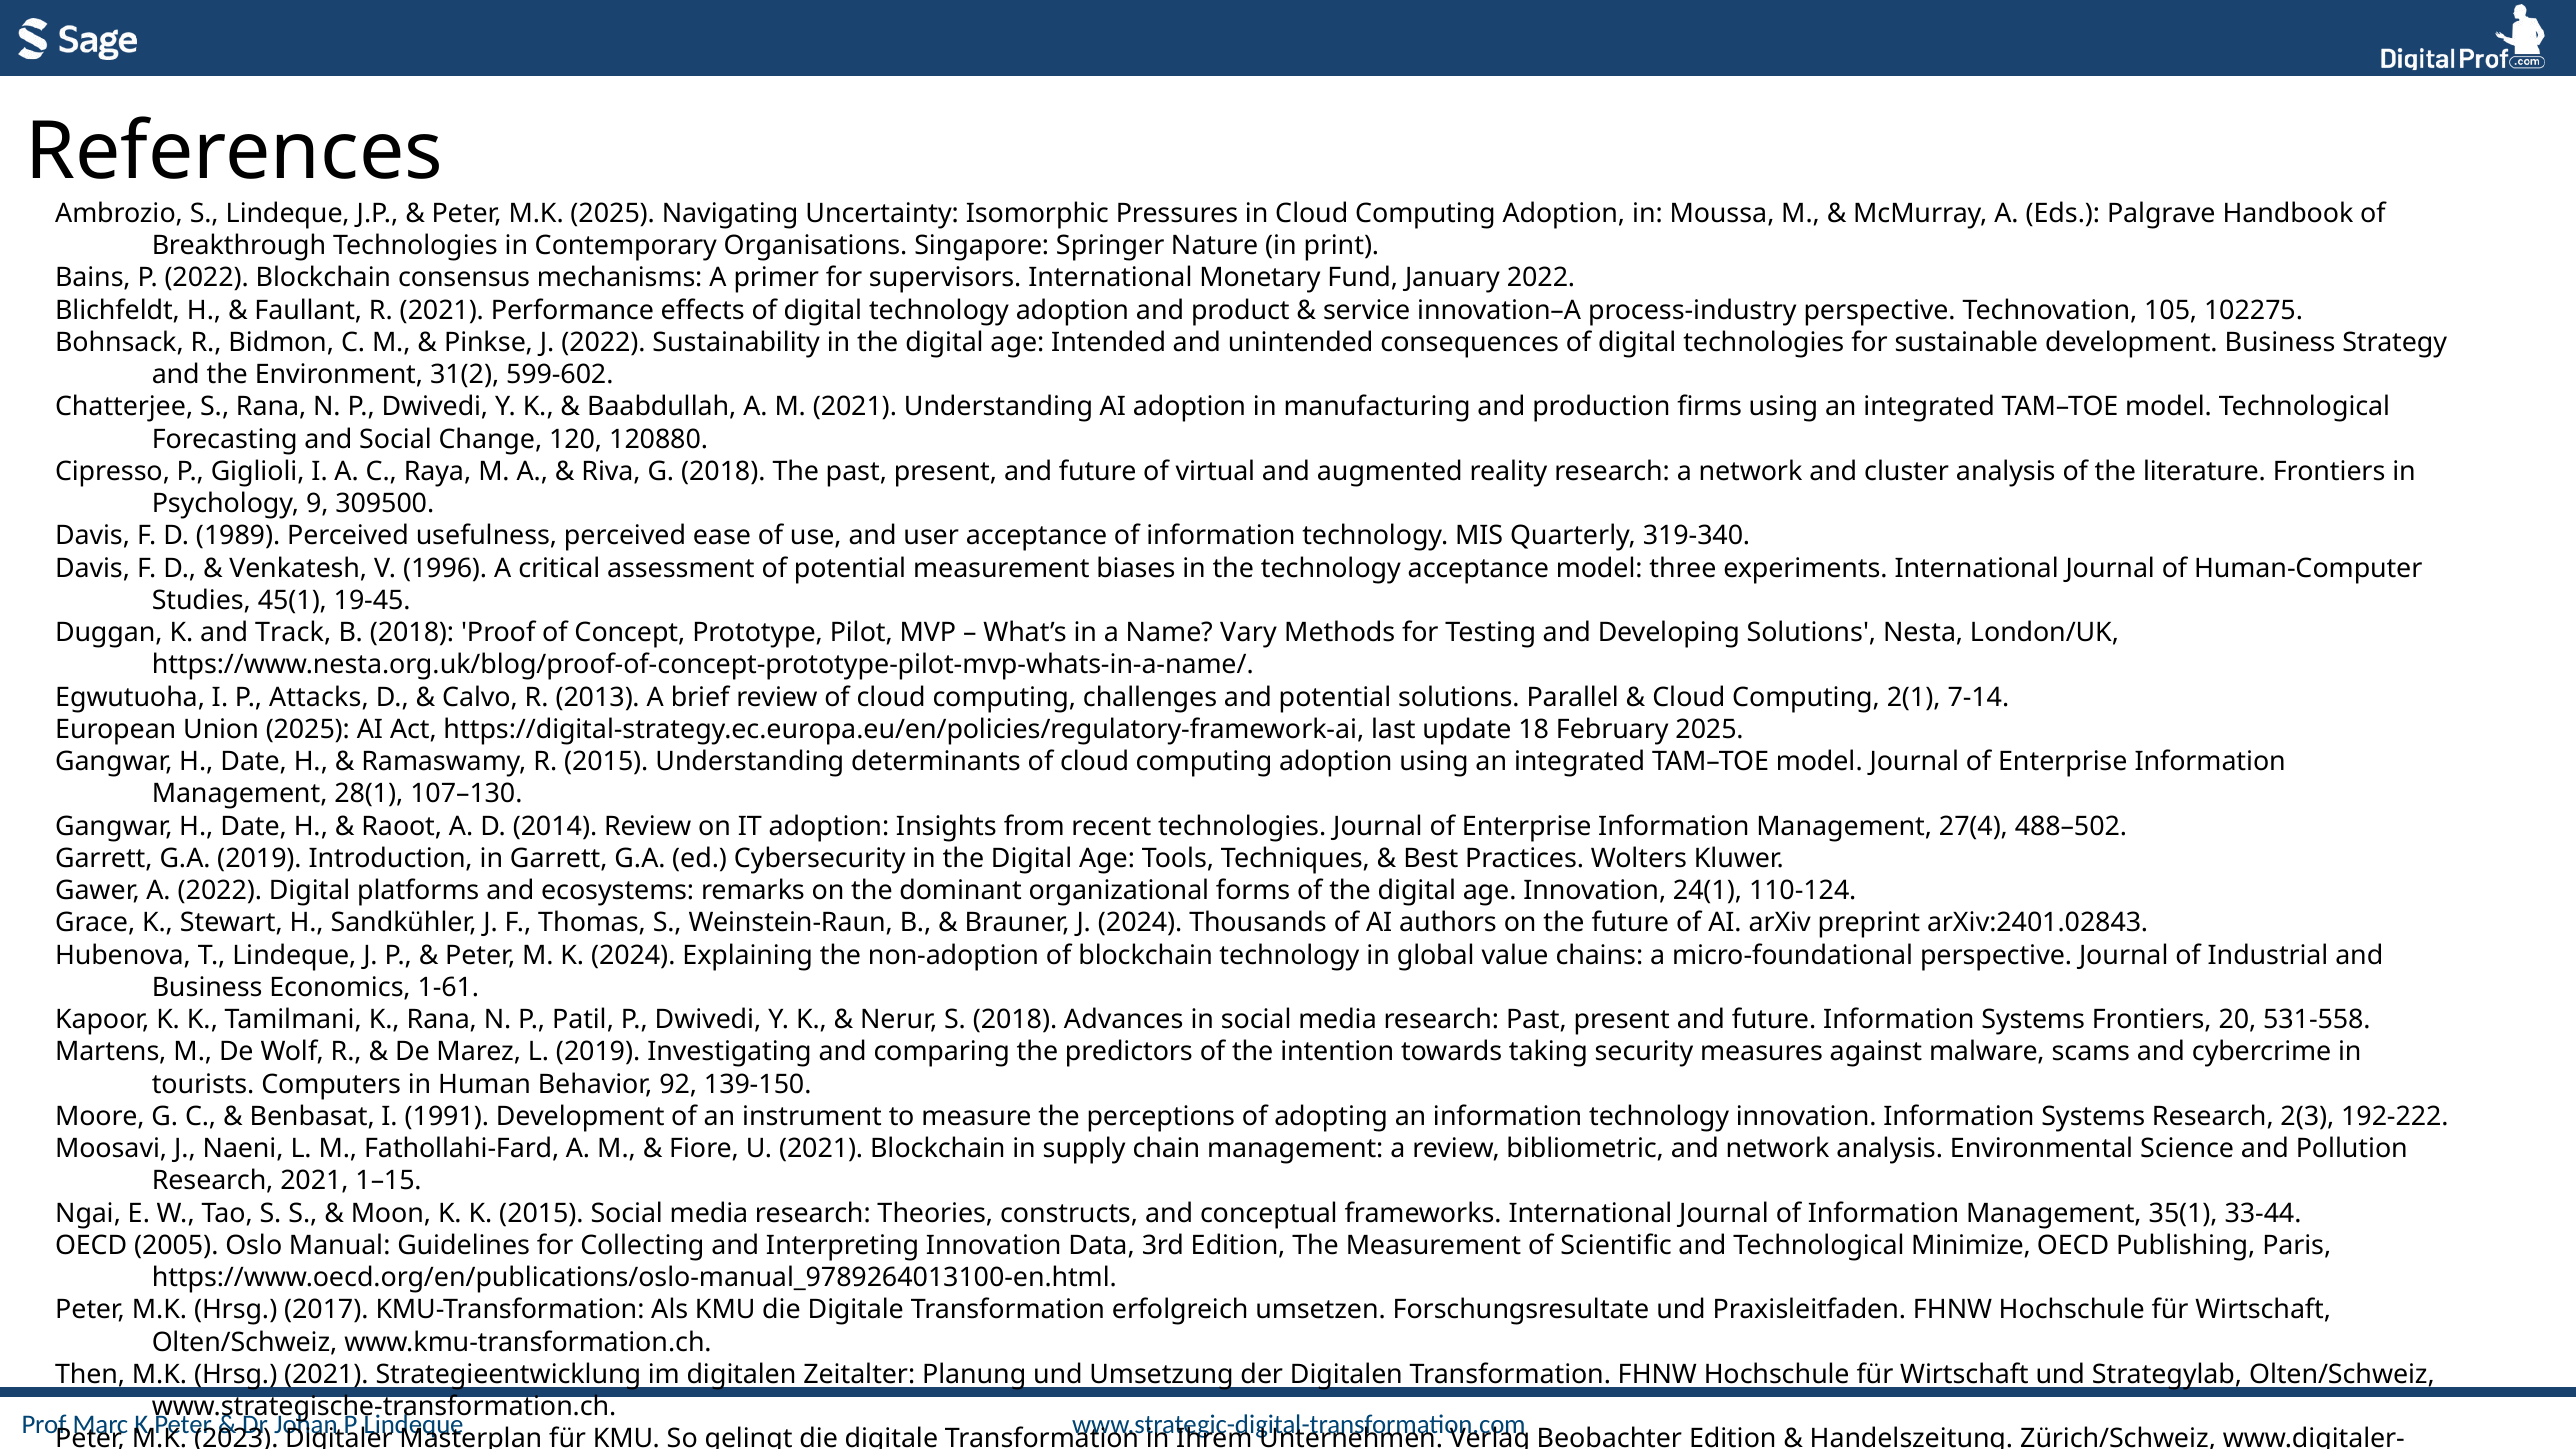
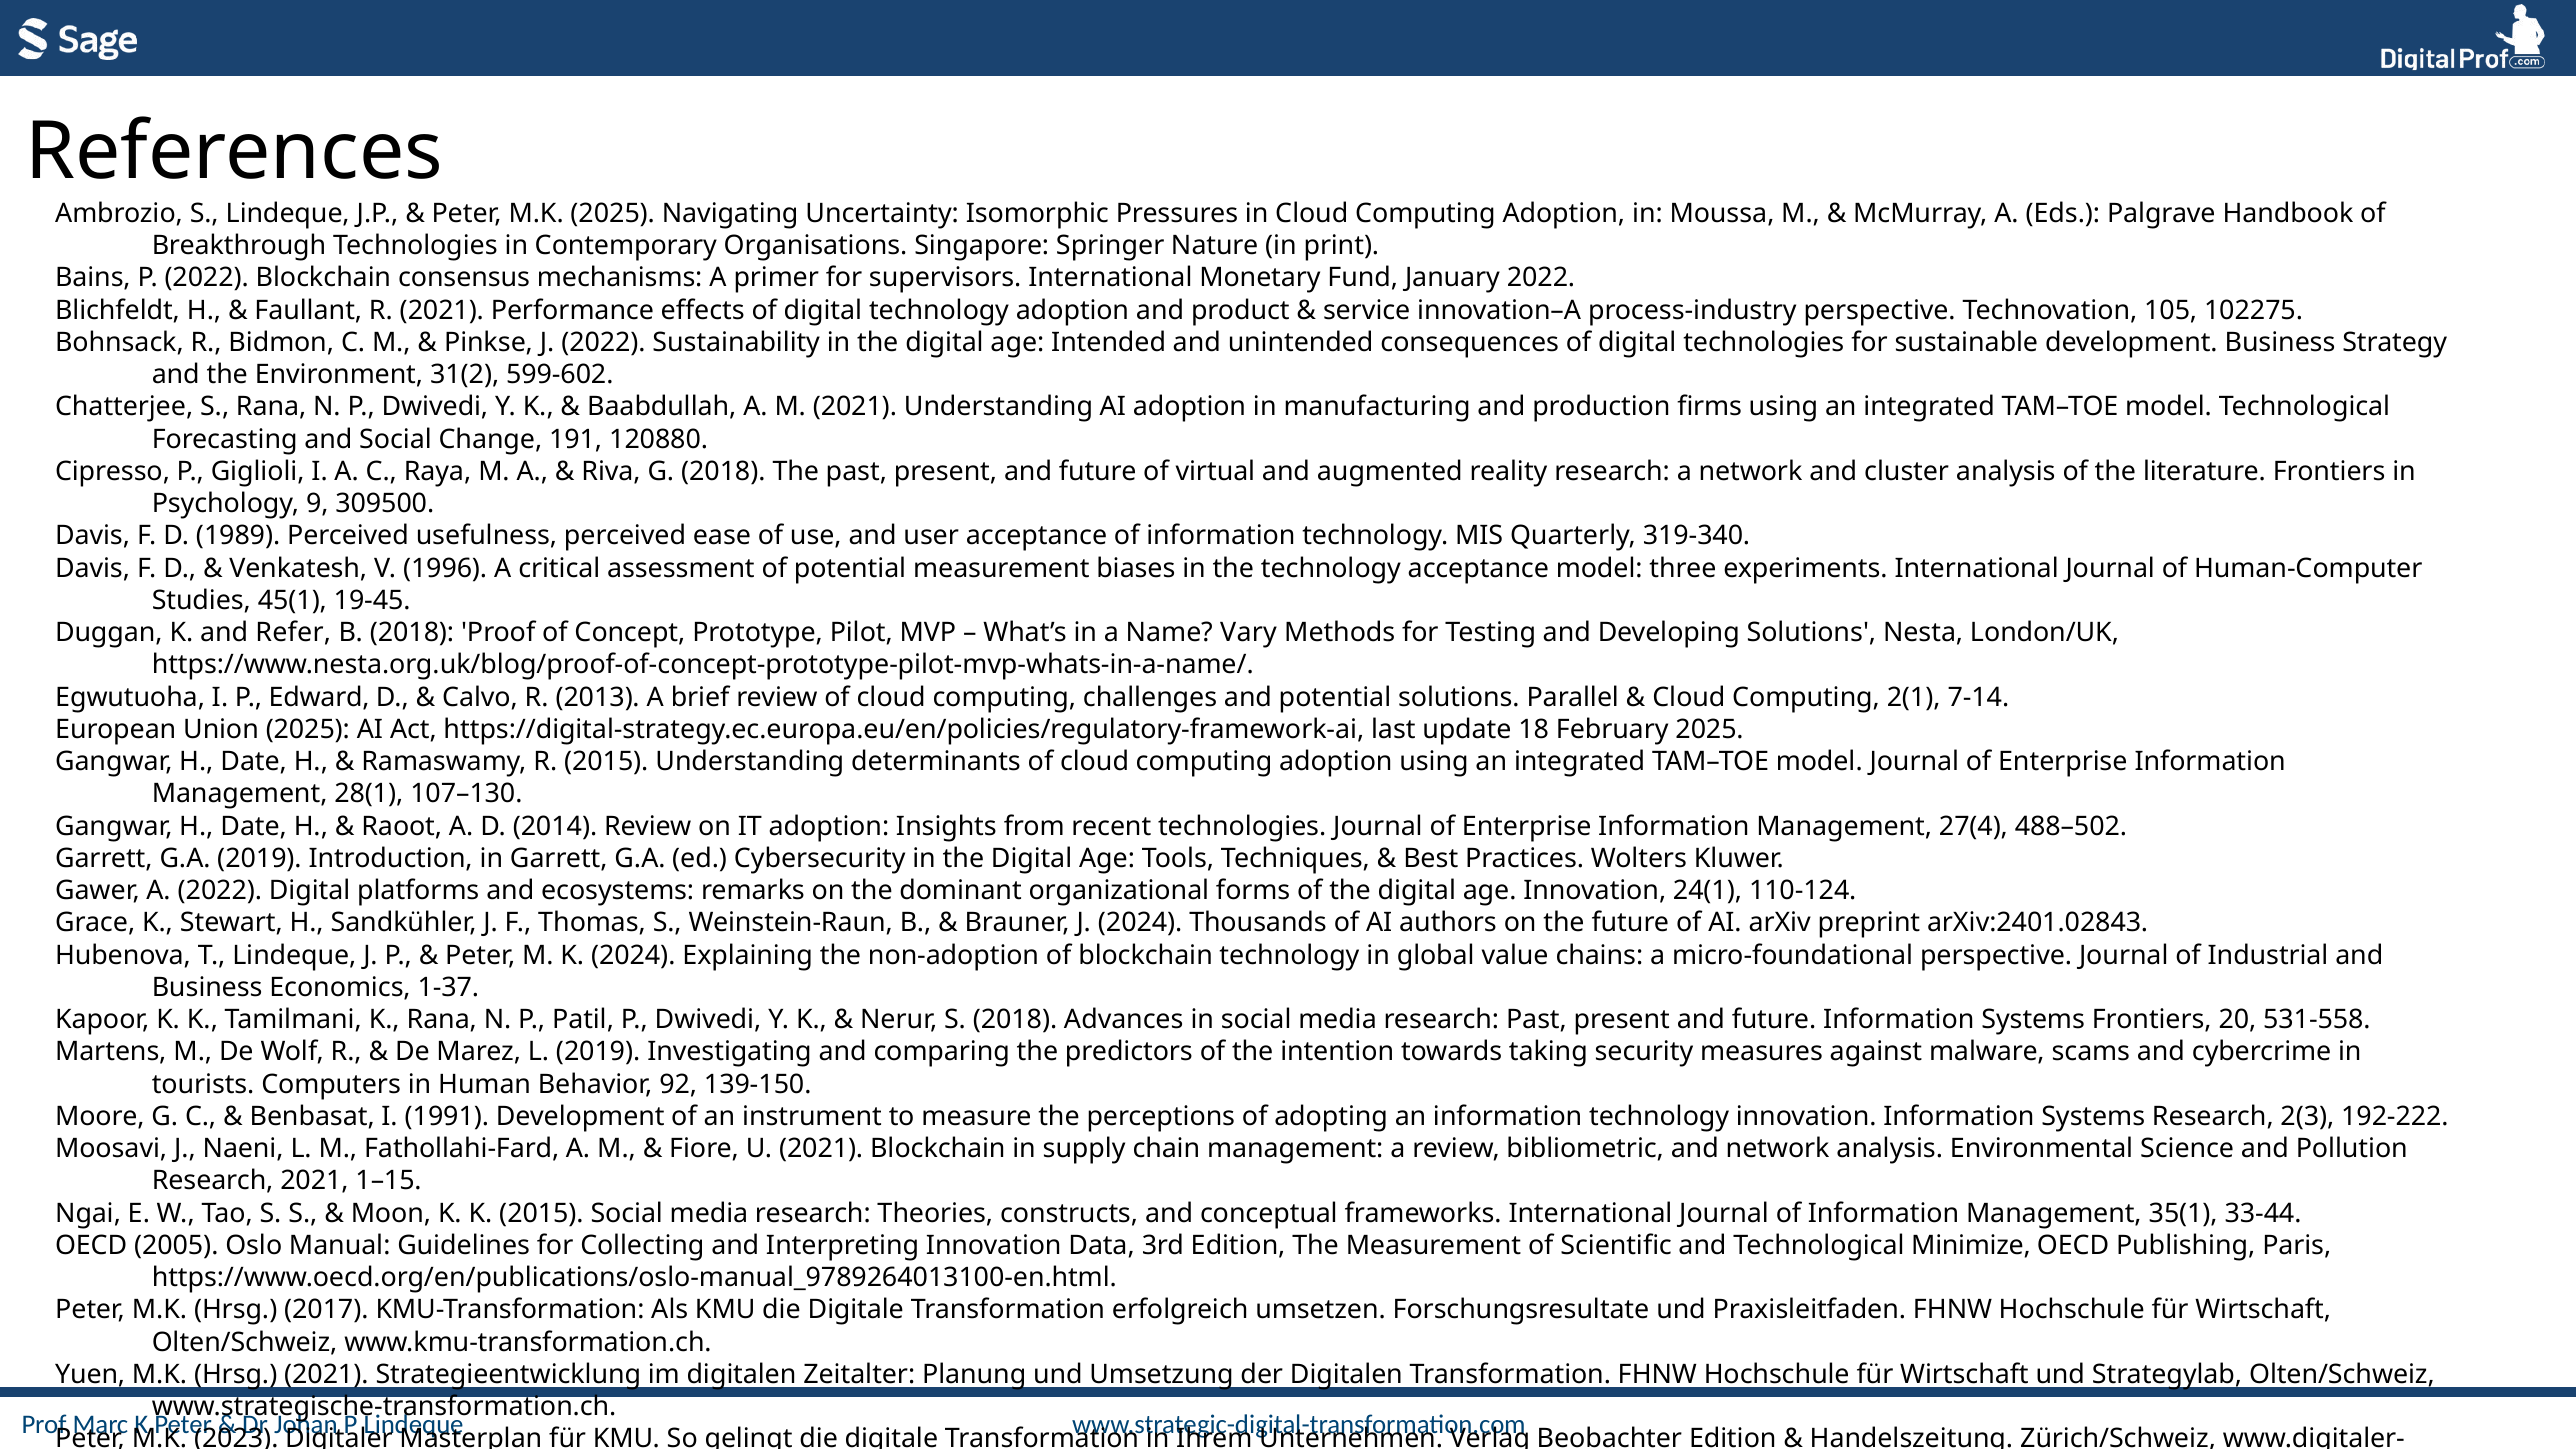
120: 120 -> 191 (576, 439)
Track: Track -> Refer (293, 633)
Attacks: Attacks -> Edward (319, 697)
1-61: 1-61 -> 1-37 (448, 987)
Then: Then -> Yuen (90, 1374)
